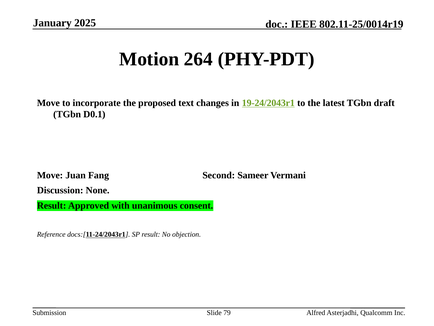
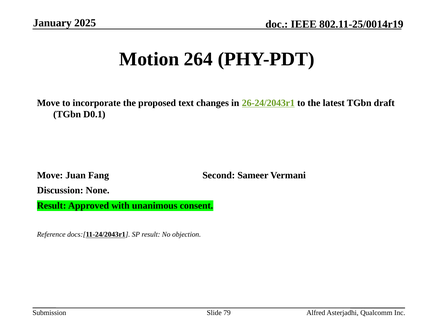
19-24/2043r1: 19-24/2043r1 -> 26-24/2043r1 (268, 103)
